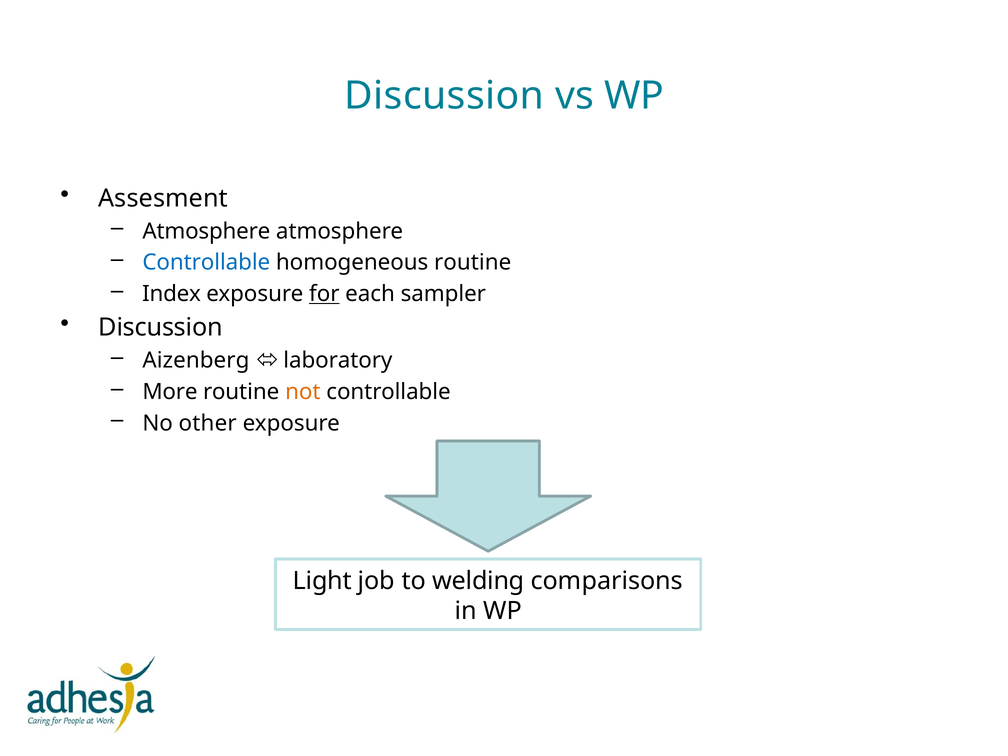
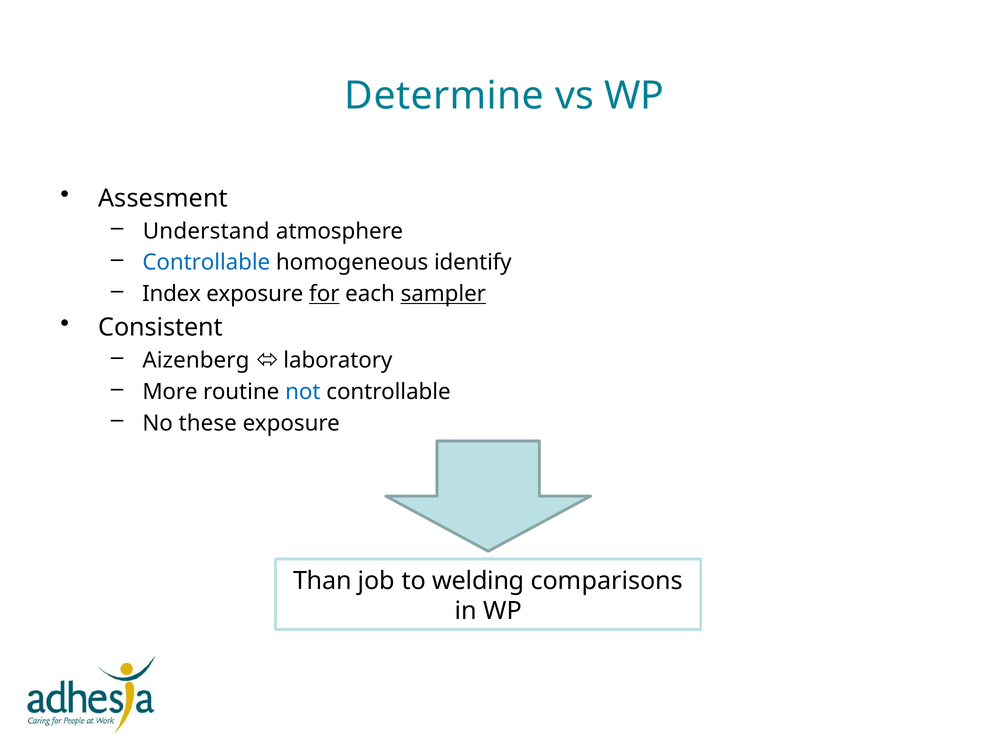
Discussion: Discussion -> Determine (444, 96)
Atmosphere: Atmosphere -> Understand (206, 231)
homogeneous routine: routine -> identify (473, 263)
sampler underline: none -> present (443, 294)
Discussion: Discussion -> Consistent (161, 328)
not colour: orange -> blue (303, 392)
other: other -> these (208, 423)
Light: Light -> Than (322, 581)
